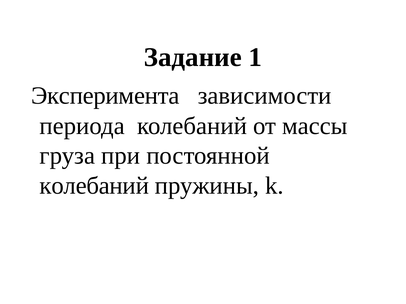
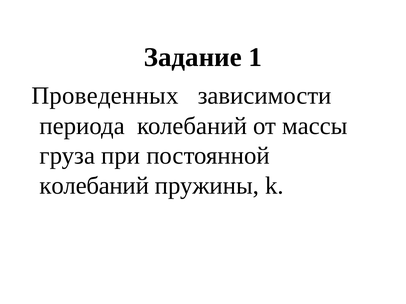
Эксперимента: Эксперимента -> Проведенных (105, 96)
